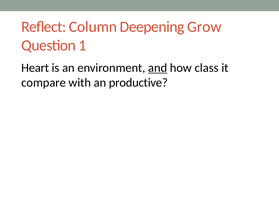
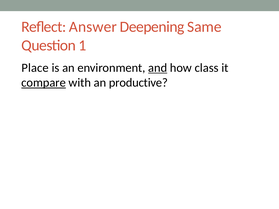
Column: Column -> Answer (93, 27)
Grow: Grow -> Same (204, 27)
Heart: Heart -> Place (35, 68)
compare underline: none -> present (44, 83)
